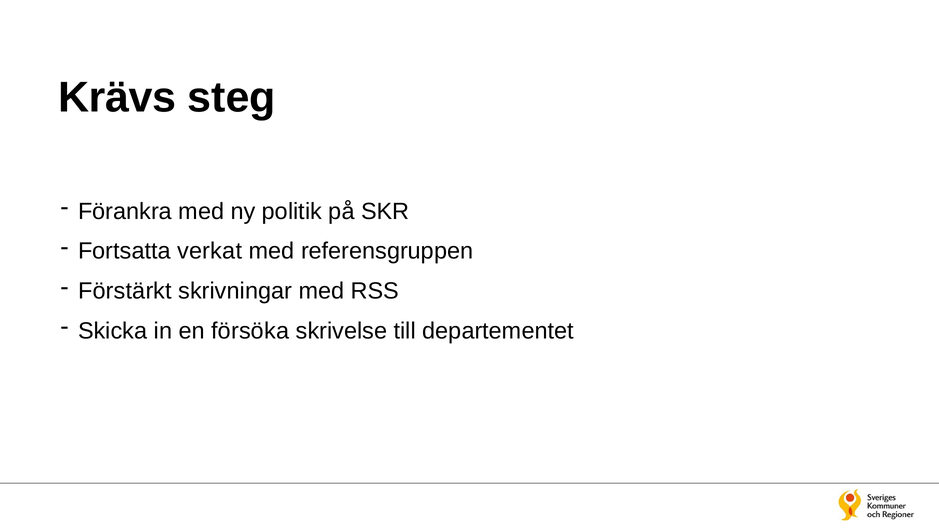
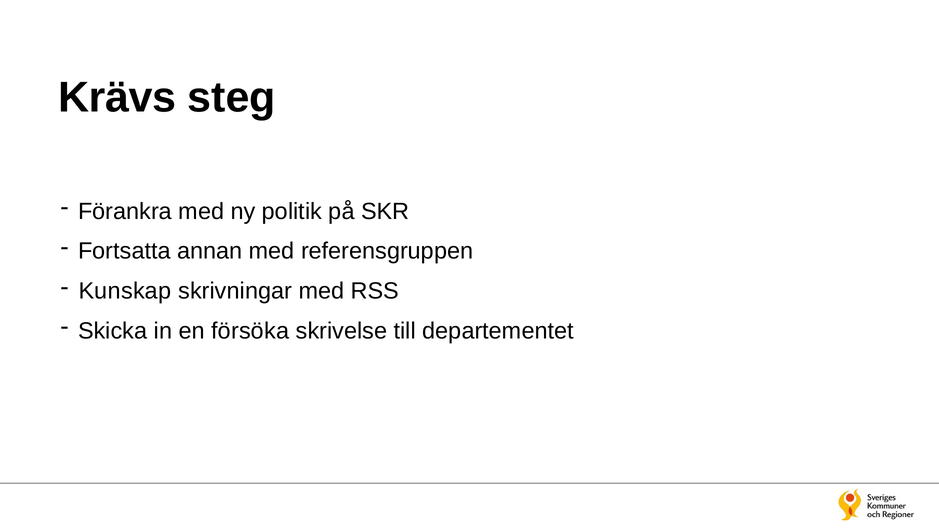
verkat: verkat -> annan (210, 251)
Förstärkt: Förstärkt -> Kunskap (125, 291)
